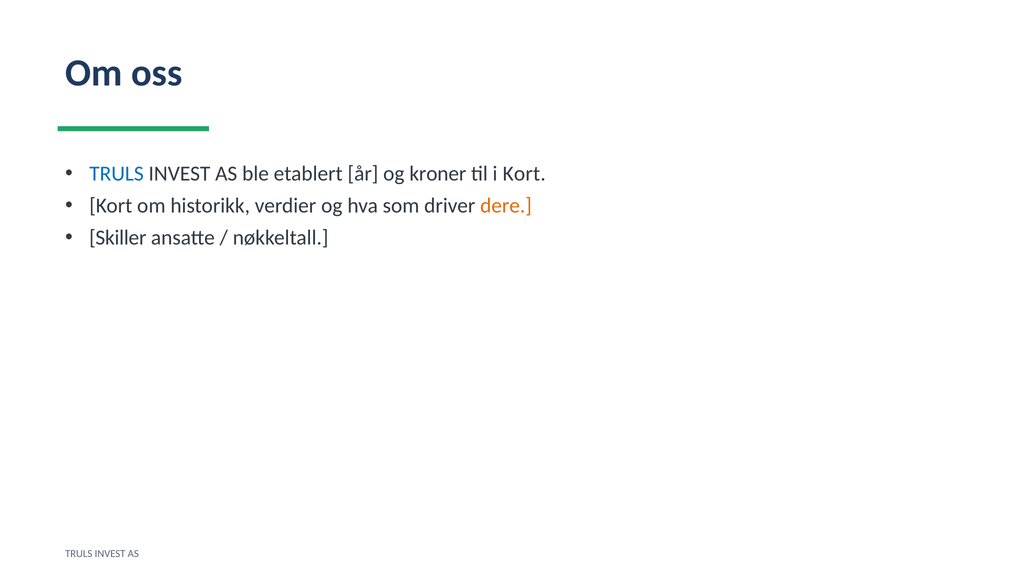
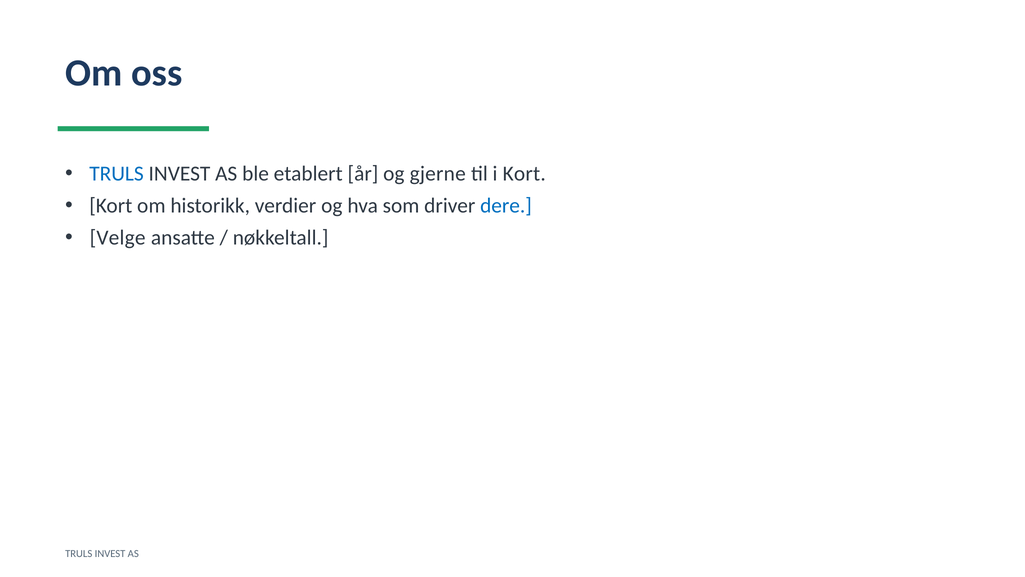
kroner: kroner -> gjerne (438, 174)
dere colour: orange -> blue (506, 206)
Skiller: Skiller -> Velge (118, 238)
